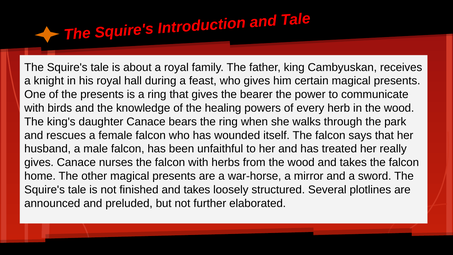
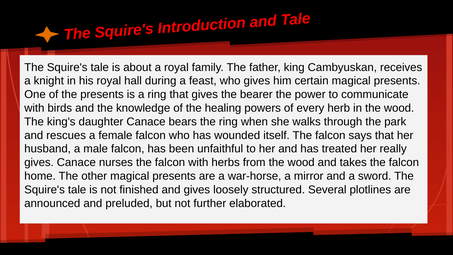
finished and takes: takes -> gives (197, 190)
